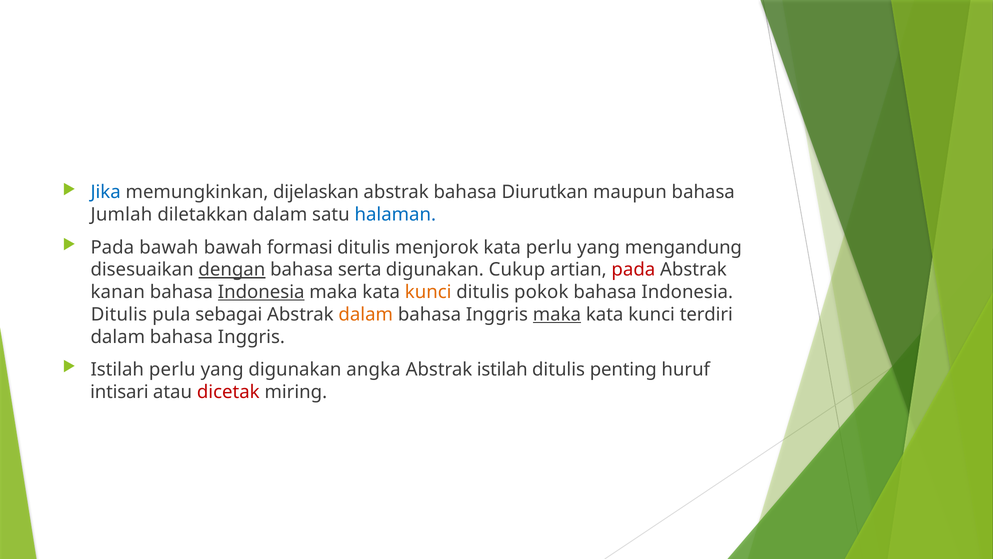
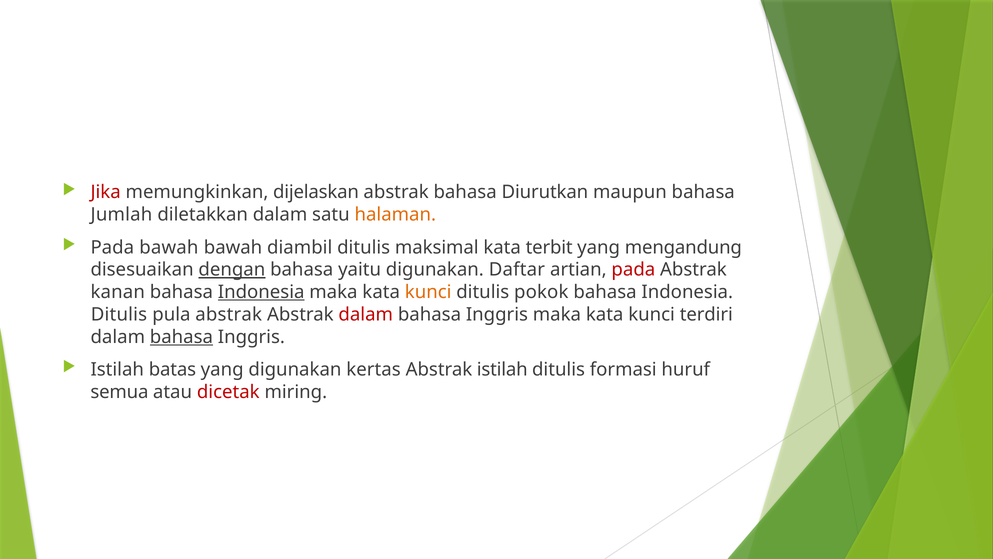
Jika colour: blue -> red (106, 192)
halaman colour: blue -> orange (395, 215)
formasi: formasi -> diambil (300, 247)
menjorok: menjorok -> maksimal (437, 247)
kata perlu: perlu -> terbit (549, 247)
serta: serta -> yaitu (360, 270)
Cukup: Cukup -> Daftar (517, 270)
pula sebagai: sebagai -> abstrak (229, 314)
dalam colour: orange -> red (366, 314)
maka underline: present -> none (557, 314)
bahasa underline: none -> present (181, 337)
Istilah perlu: perlu -> batas (172, 369)
angka: angka -> kertas (374, 369)
penting: penting -> formasi (623, 369)
intisari: intisari -> semua (119, 392)
